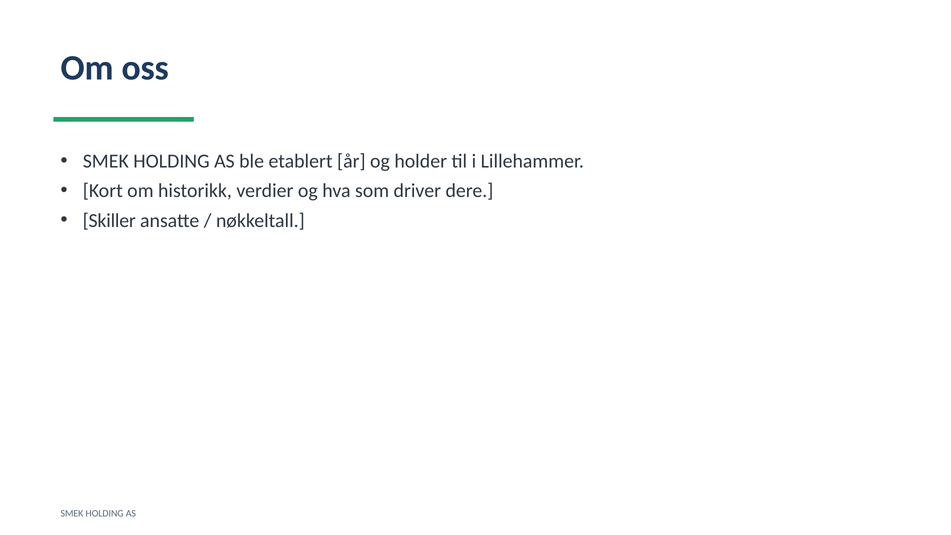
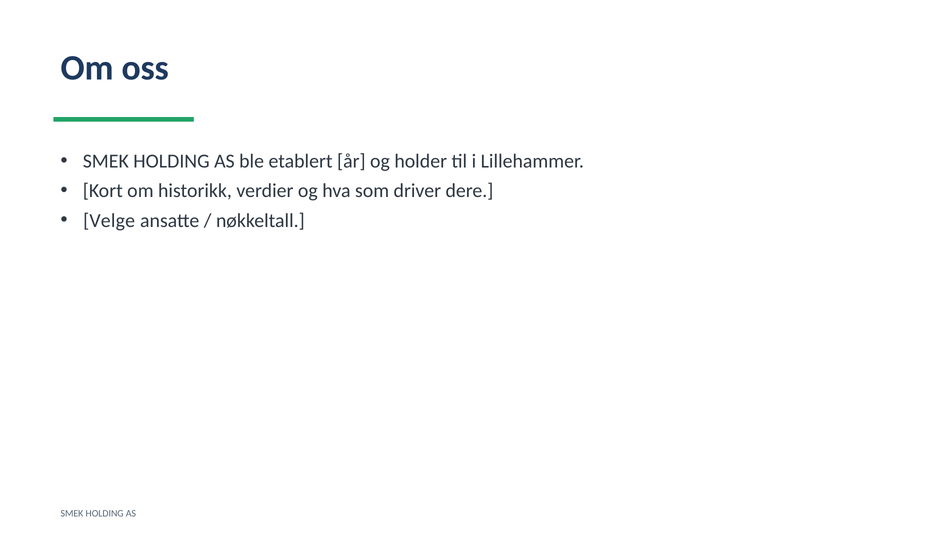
Skiller: Skiller -> Velge (109, 221)
